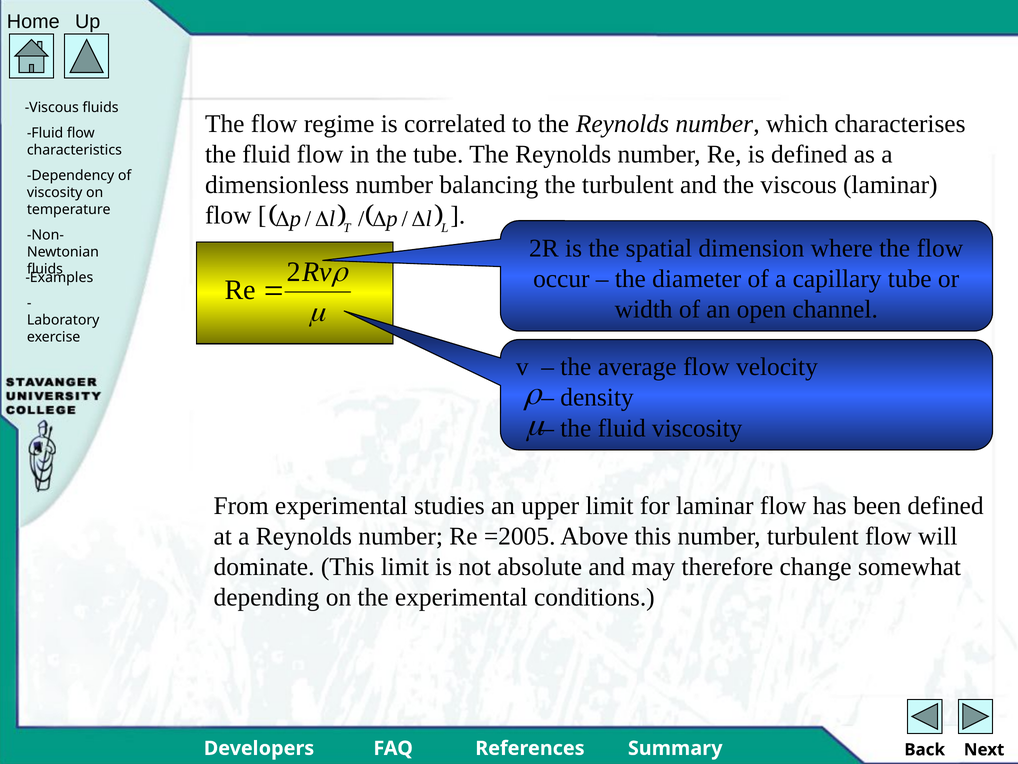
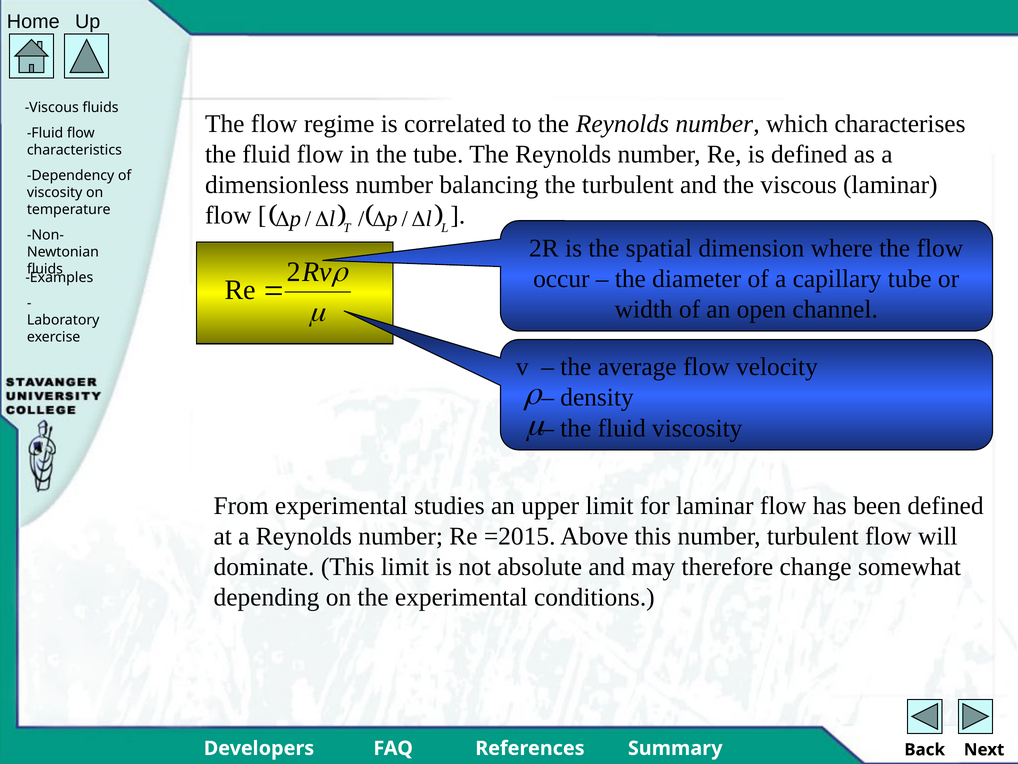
=2005: =2005 -> =2015 (520, 536)
